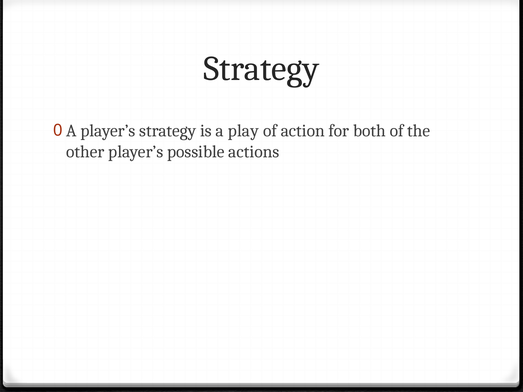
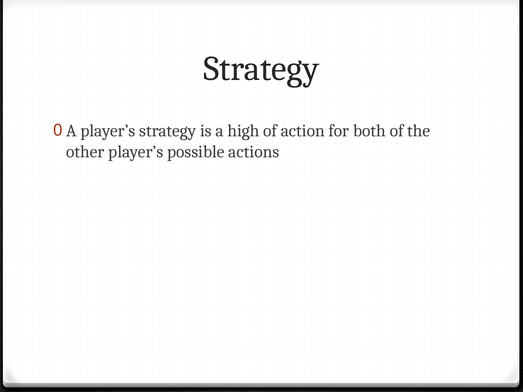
play: play -> high (243, 131)
